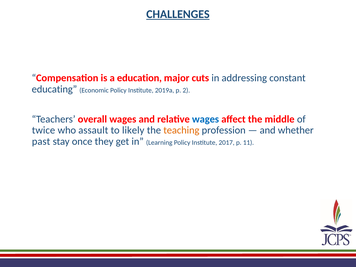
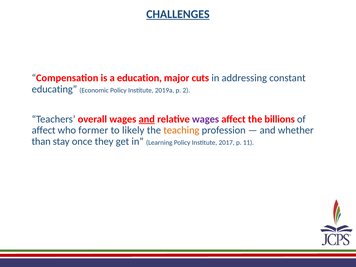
and underline: none -> present (147, 119)
wages colour: blue -> purple (206, 119)
middle: middle -> billions (280, 119)
twice: twice -> affect (44, 130)
assault: assault -> former (93, 130)
past: past -> than (41, 142)
